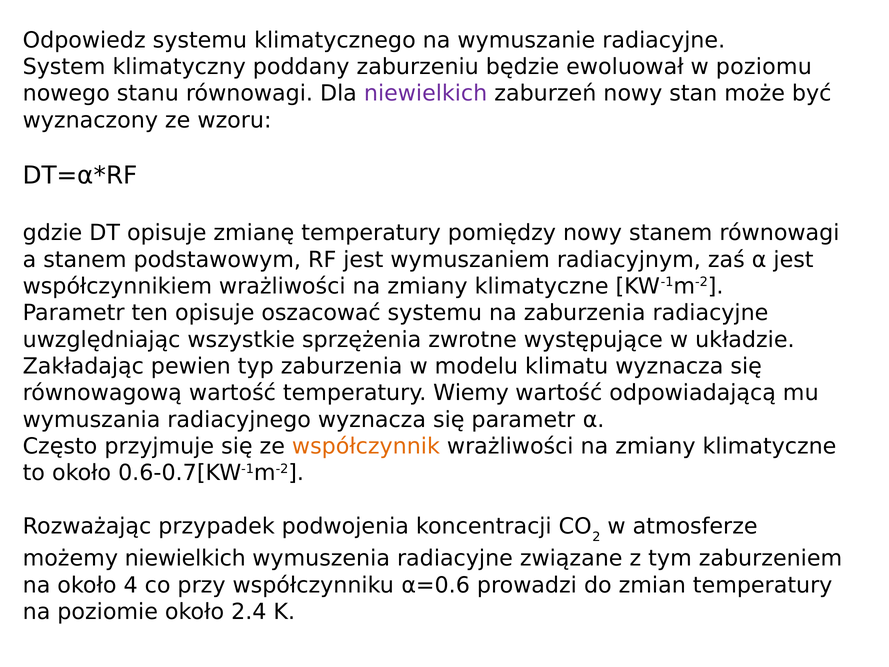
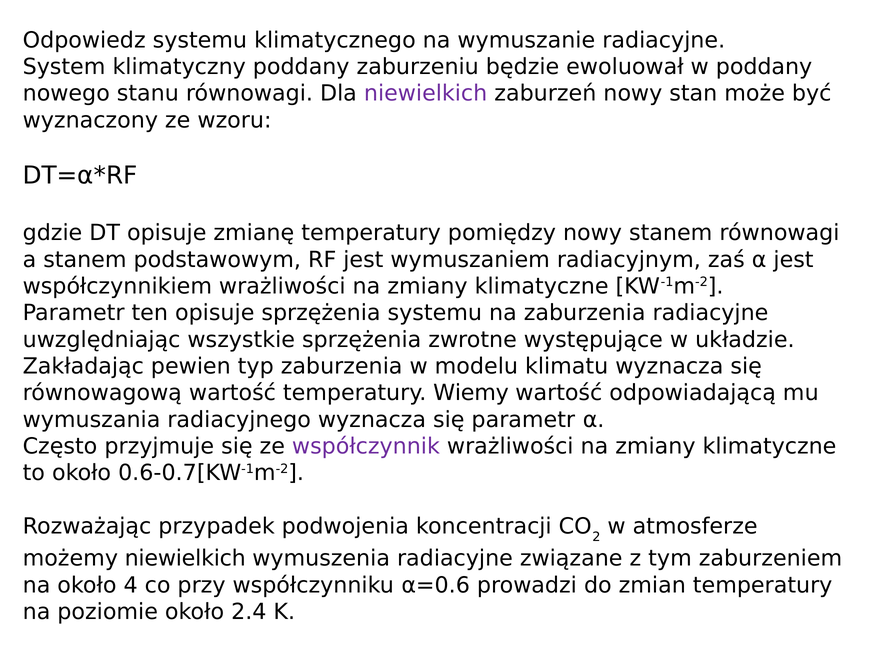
w poziomu: poziomu -> poddany (764, 67)
opisuje oszacować: oszacować -> sprzężenia (321, 313)
współczynnik colour: orange -> purple (366, 446)
